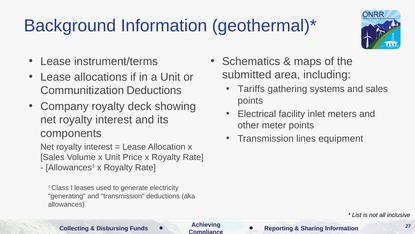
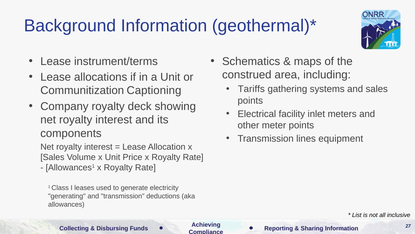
submitted: submitted -> construed (247, 75)
Communitization Deductions: Deductions -> Captioning (154, 90)
